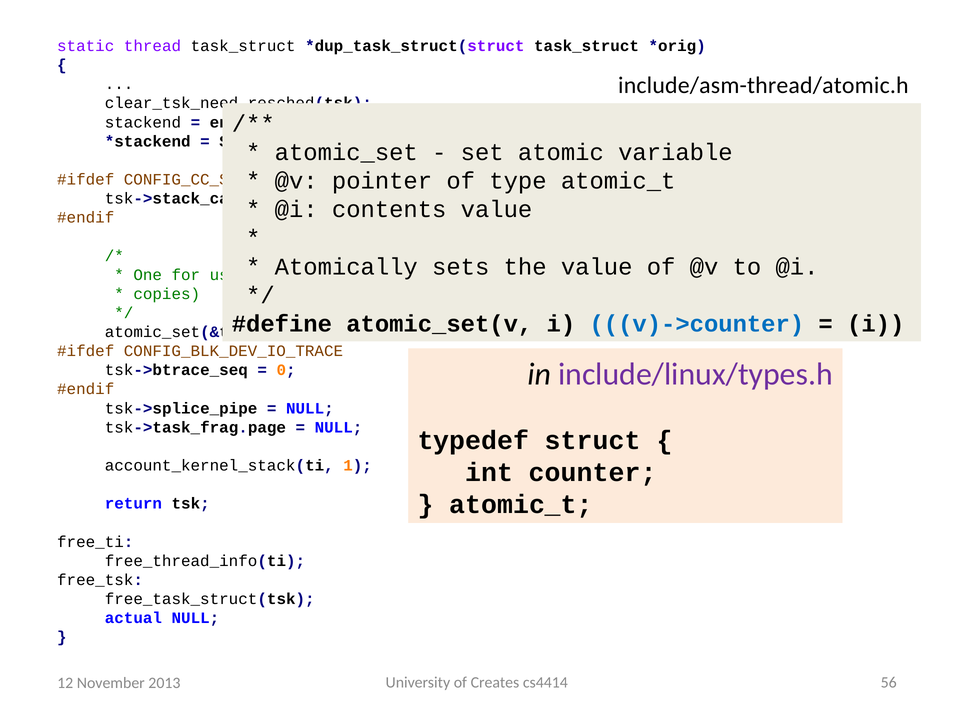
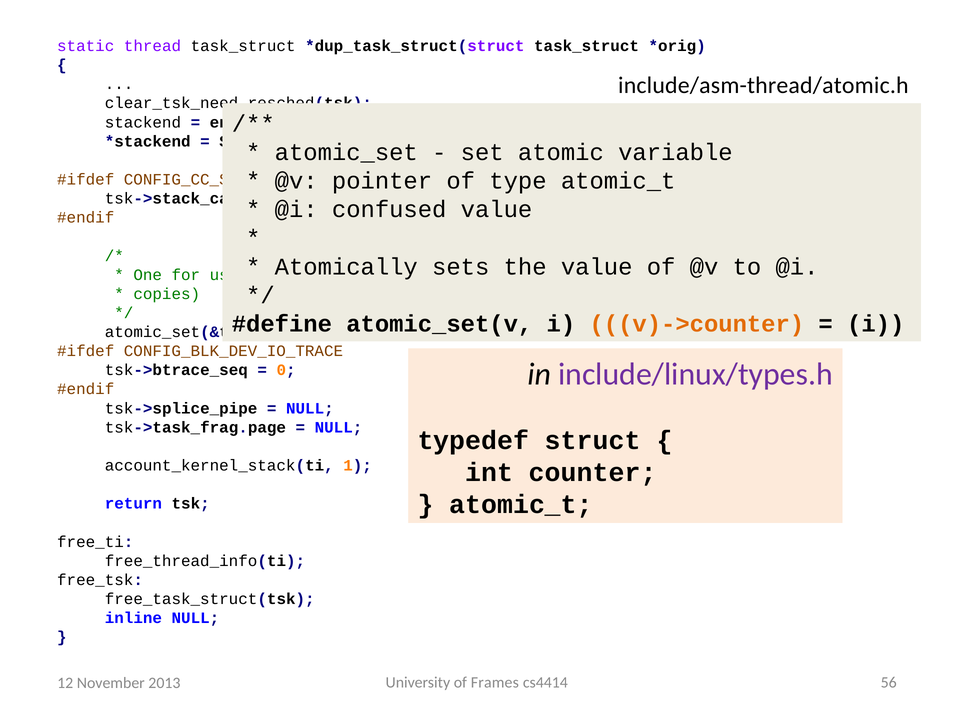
contents: contents -> confused (389, 210)
v)->counter colour: blue -> orange (697, 324)
actual: actual -> inline (133, 618)
Creates: Creates -> Frames (495, 683)
